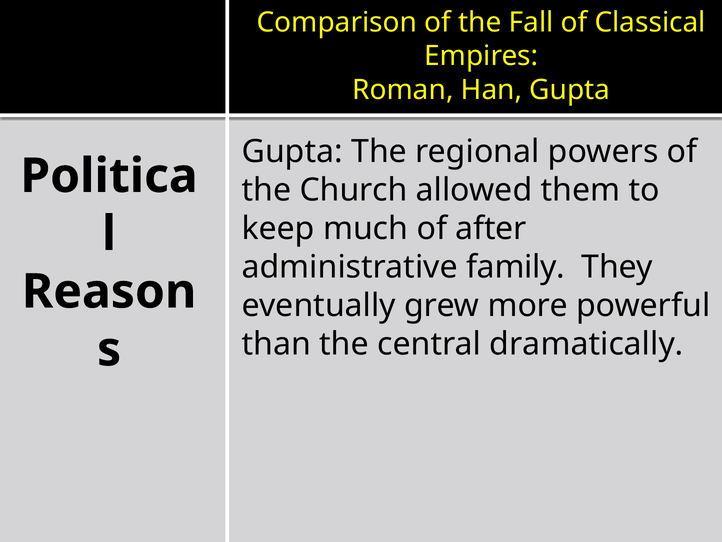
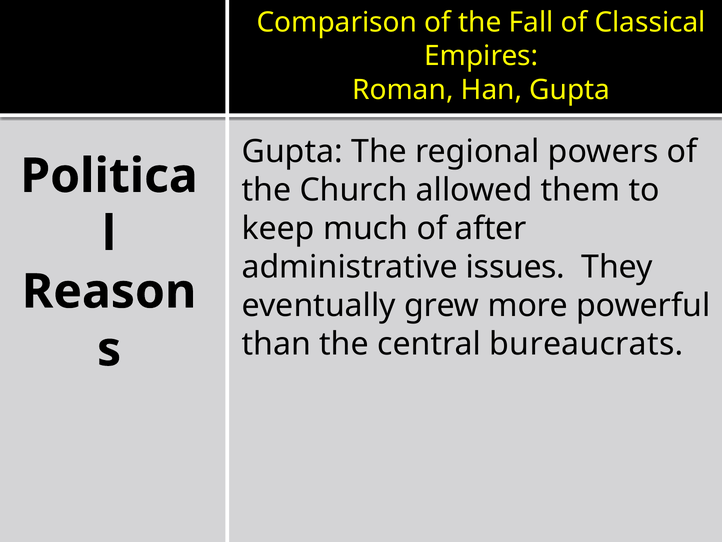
family: family -> issues (516, 267)
dramatically: dramatically -> bureaucrats (586, 344)
